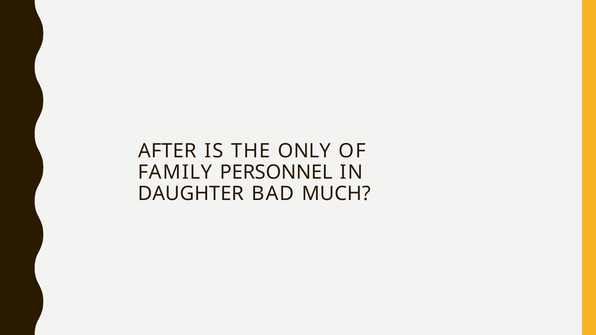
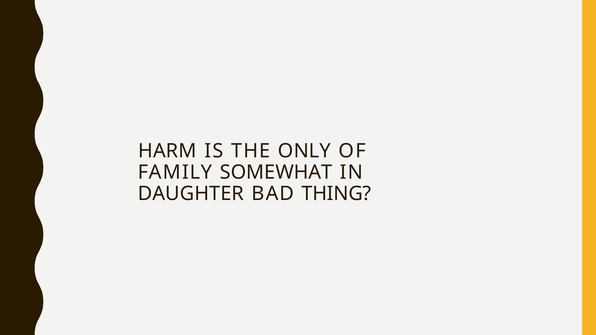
AFTER: AFTER -> HARM (167, 151)
PERSONNEL: PERSONNEL -> SOMEWHAT (276, 172)
MUCH: MUCH -> THING (336, 194)
